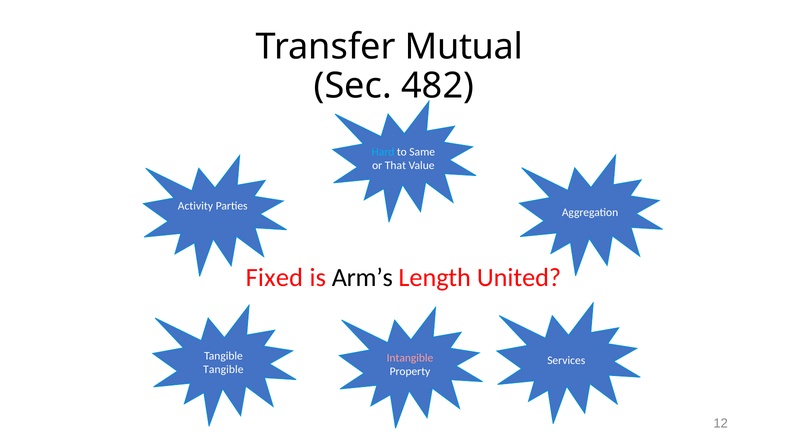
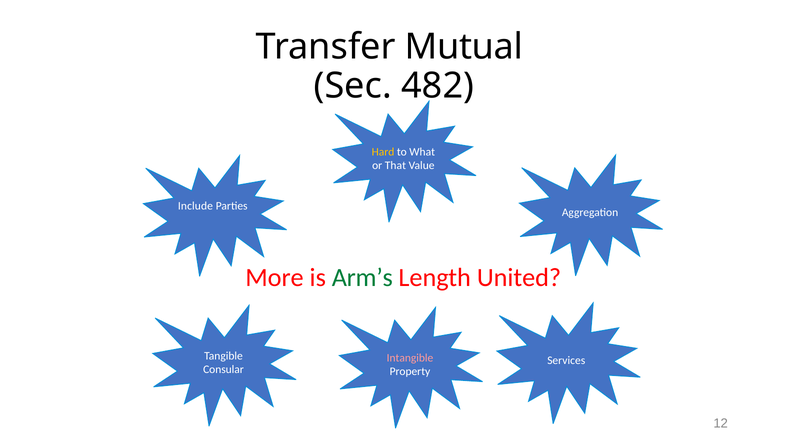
Hard colour: light blue -> yellow (383, 152)
Same: Same -> What (422, 152)
Activity: Activity -> Include (195, 206)
Fixed: Fixed -> More (275, 278)
Arm’s colour: black -> green (362, 278)
Tangible: Tangible -> Consular (223, 370)
